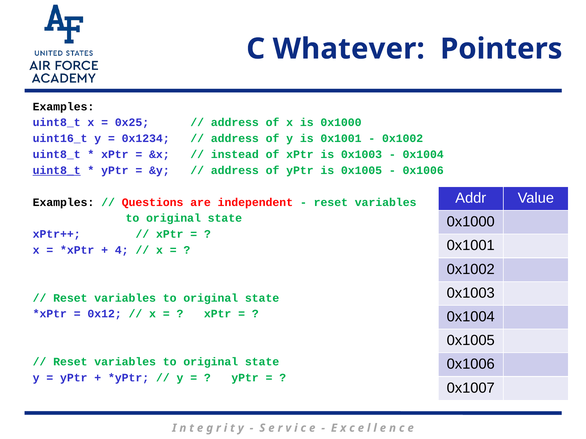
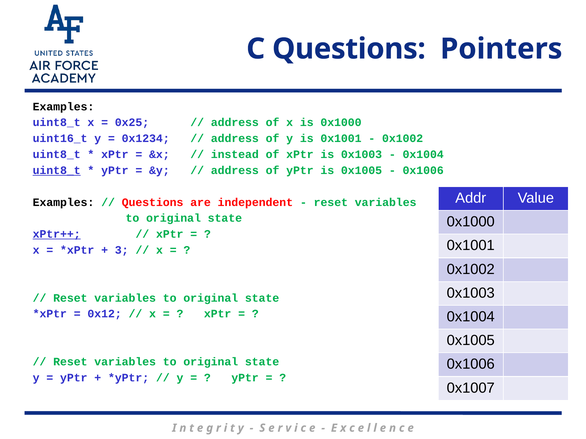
C Whatever: Whatever -> Questions (349, 49)
xPtr++ underline: none -> present (57, 234)
4: 4 -> 3 (122, 250)
